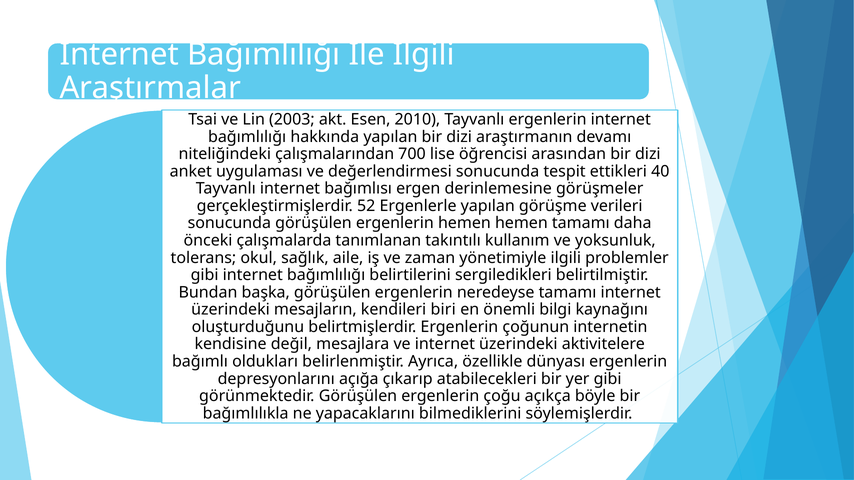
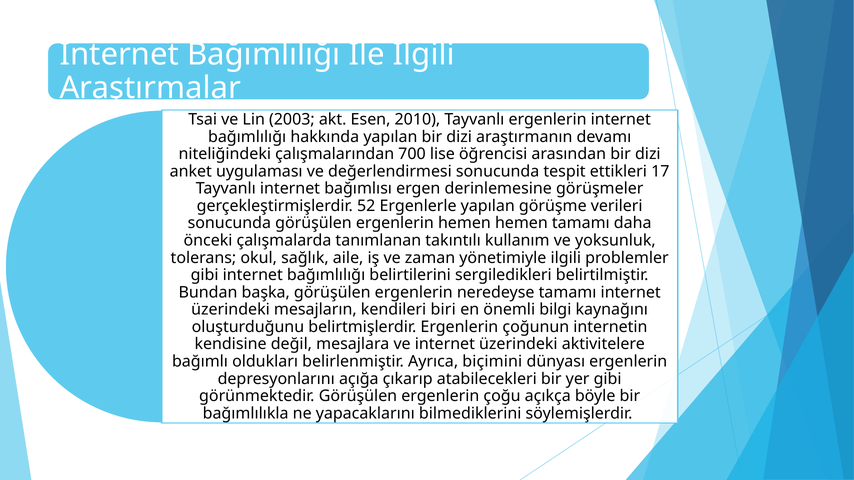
40: 40 -> 17 (660, 171)
özellikle: özellikle -> biçimini (492, 362)
